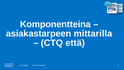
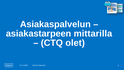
Komponentteina: Komponentteina -> Asiakaspalvelun (55, 24)
että: että -> olet (75, 43)
